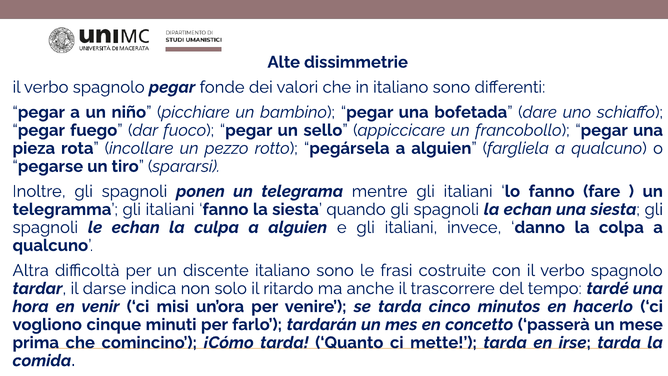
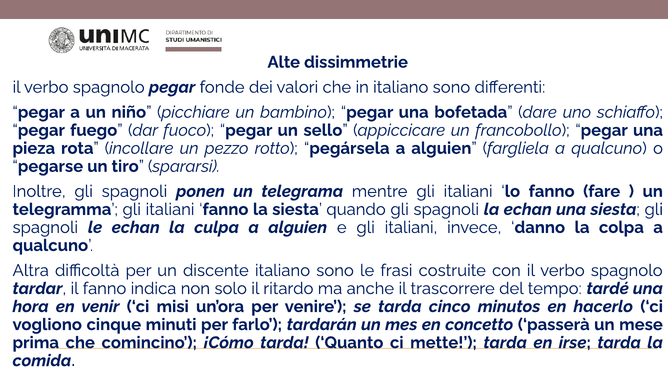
il darse: darse -> fanno (105, 288)
